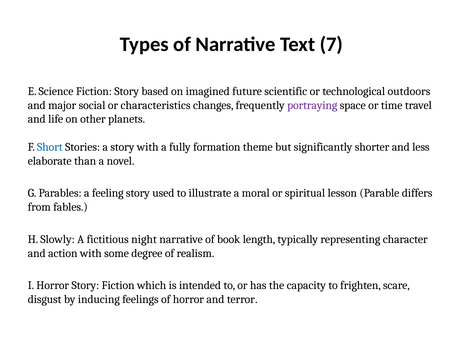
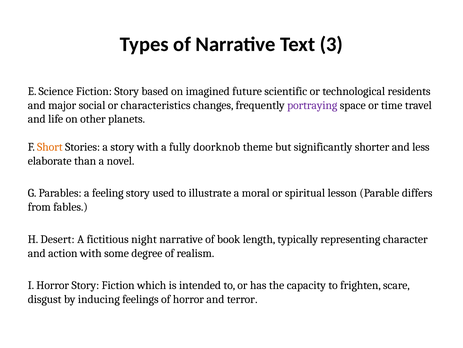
7: 7 -> 3 (331, 44)
outdoors: outdoors -> residents (409, 91)
Short colour: blue -> orange (50, 147)
formation: formation -> doorknob (217, 147)
Slowly: Slowly -> Desert (58, 239)
